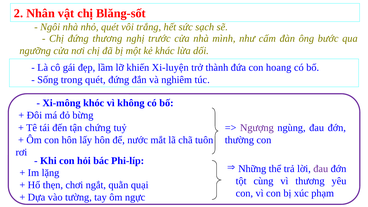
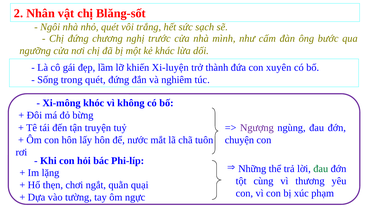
đứng thương: thương -> chương (107, 39)
hoang: hoang -> xuyên (279, 67)
chứng: chứng -> truyện (98, 128)
thường: thường -> chuyện (239, 140)
đau colour: purple -> green (321, 169)
